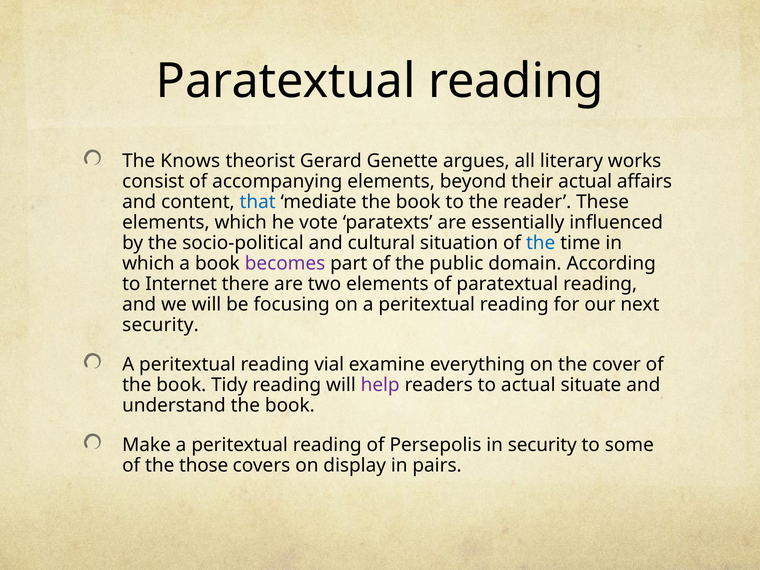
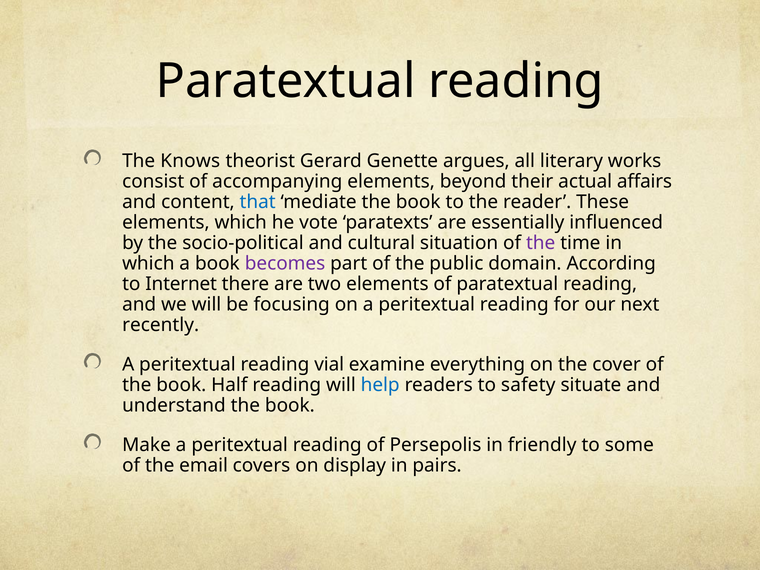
the colour: blue -> purple (541, 243)
security: security -> recently (161, 325)
Tidy: Tidy -> Half (229, 385)
help colour: purple -> blue (380, 385)
to actual: actual -> safety (528, 385)
in security: security -> friendly (542, 445)
those: those -> email (204, 466)
